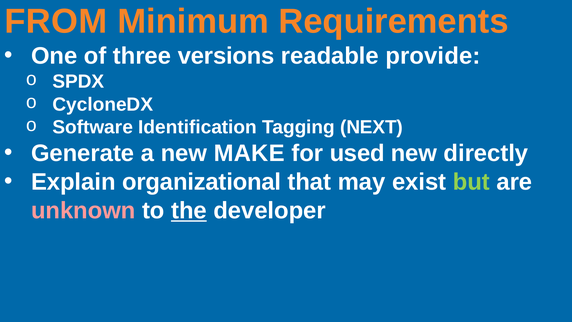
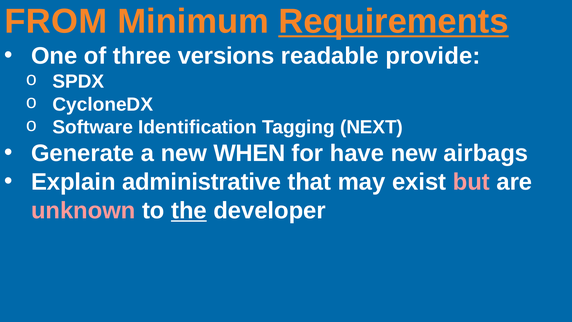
Requirements underline: none -> present (394, 21)
MAKE: MAKE -> WHEN (249, 153)
used: used -> have (357, 153)
directly: directly -> airbags (486, 153)
organizational: organizational -> administrative (202, 182)
but colour: light green -> pink (471, 182)
